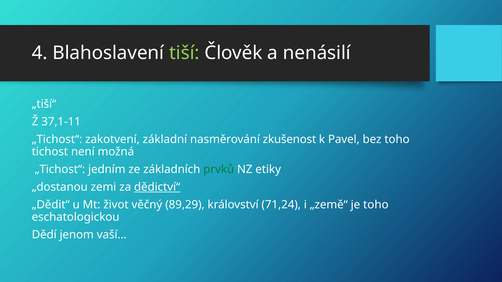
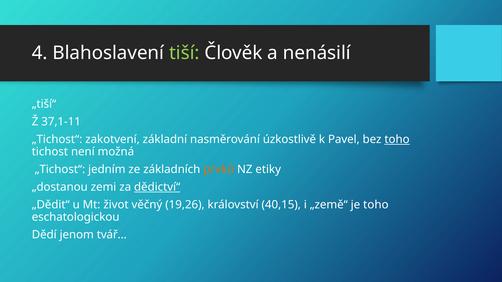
zkušenost: zkušenost -> úzkostlivě (289, 140)
toho underline: none -> present (397, 140)
prvků colour: green -> orange (219, 170)
89,29: 89,29 -> 19,26 (185, 205)
71,24: 71,24 -> 40,15 (281, 205)
vaší…: vaší… -> tvář… (112, 235)
